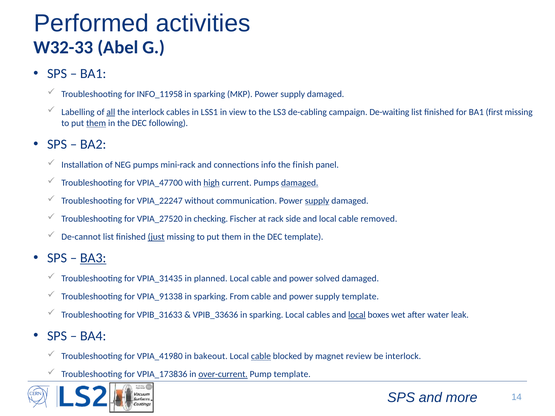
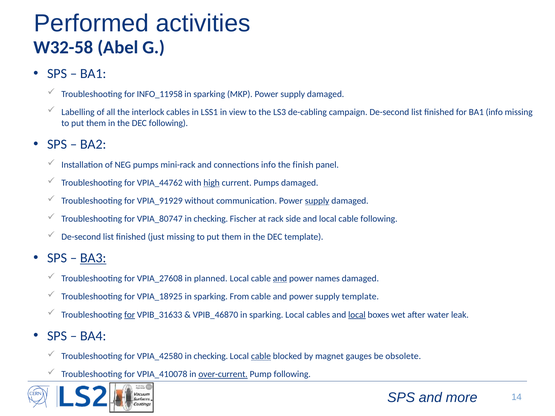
W32-33: W32-33 -> W32-58 (63, 48)
all underline: present -> none (111, 112)
campaign De-waiting: De-waiting -> De-second (389, 112)
BA1 first: first -> info (494, 112)
them underline: present -> none (96, 123)
VPIA_47700: VPIA_47700 -> VPIA_44762 (160, 183)
damaged underline: present -> none (300, 183)
VPIA_22247: VPIA_22247 -> VPIA_91929 (160, 201)
VPIA_27520: VPIA_27520 -> VPIA_80747 (160, 219)
cable removed: removed -> following (379, 219)
De-cannot: De-cannot -> De-second (81, 237)
just underline: present -> none (156, 237)
VPIA_31435: VPIA_31435 -> VPIA_27608 (160, 279)
and underline: none -> present (280, 279)
solved: solved -> names (327, 279)
VPIA_91338: VPIA_91338 -> VPIA_18925 (160, 297)
for underline: none -> present (130, 315)
VPIB_33636: VPIB_33636 -> VPIB_46870 (215, 315)
VPIA_41980: VPIA_41980 -> VPIA_42580 (160, 356)
bakeout: bakeout -> checking (211, 356)
review: review -> gauges (359, 356)
be interlock: interlock -> obsolete (403, 356)
VPIA_173836: VPIA_173836 -> VPIA_410078 (162, 375)
Pump template: template -> following (292, 375)
